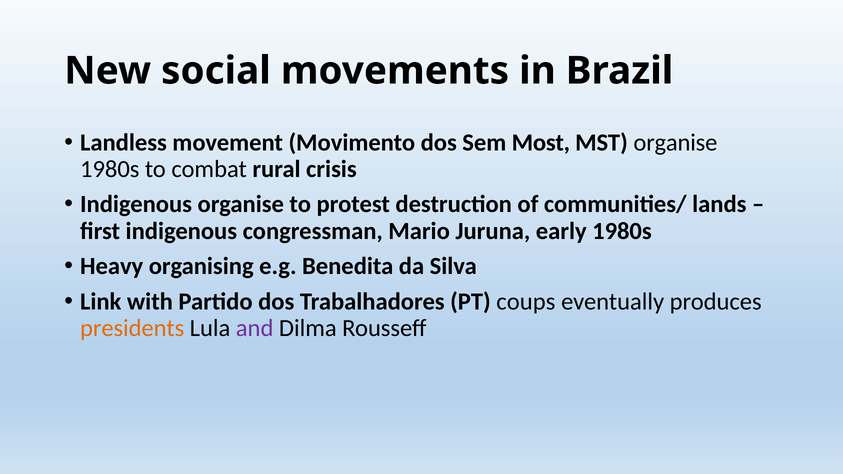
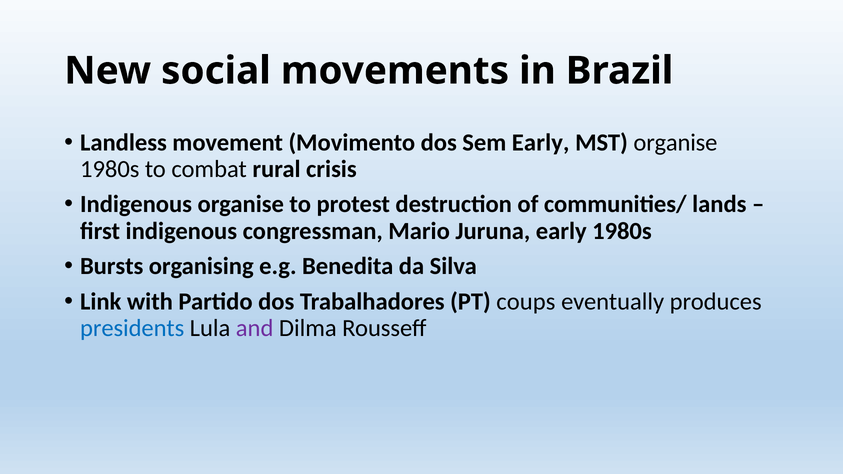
Sem Most: Most -> Early (541, 143)
Heavy: Heavy -> Bursts (112, 266)
presidents colour: orange -> blue (132, 328)
